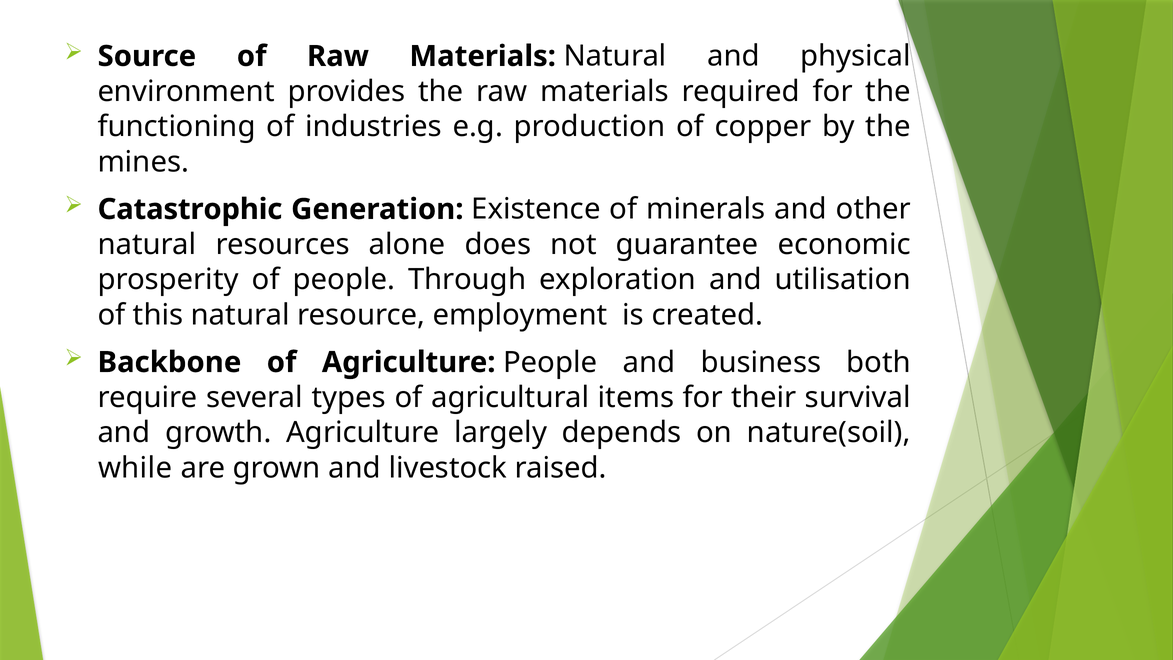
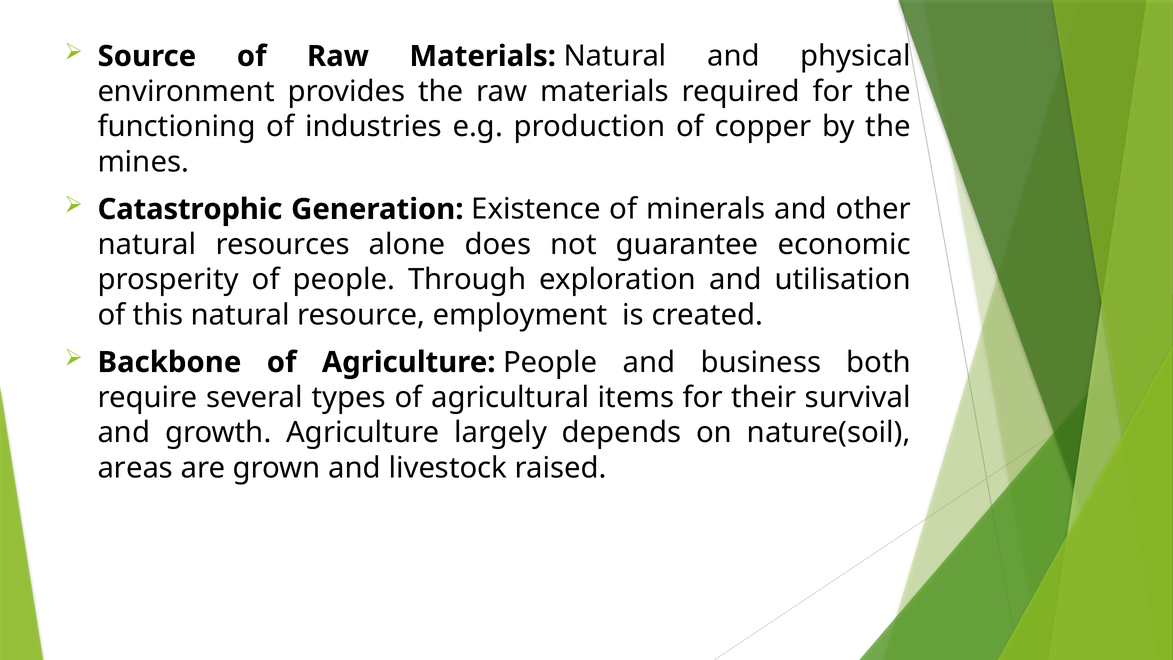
while: while -> areas (135, 468)
